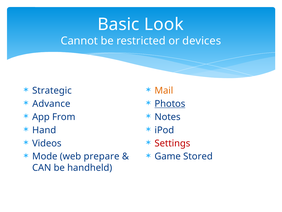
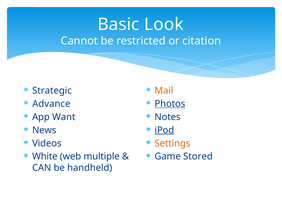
devices: devices -> citation (202, 41)
From: From -> Want (64, 117)
Hand: Hand -> News (44, 130)
iPod underline: none -> present (164, 130)
Settings colour: red -> orange (172, 143)
Mode: Mode -> White (45, 156)
prepare: prepare -> multiple (102, 156)
